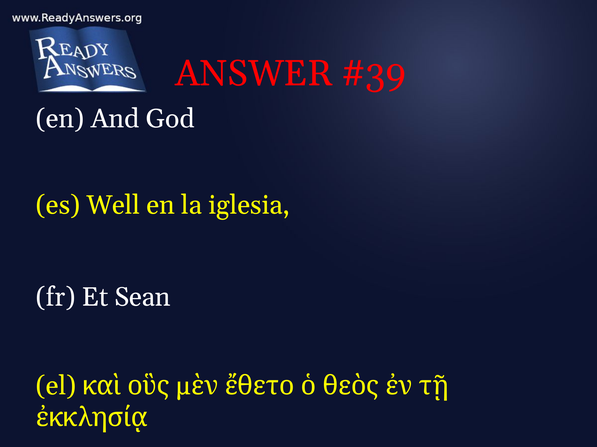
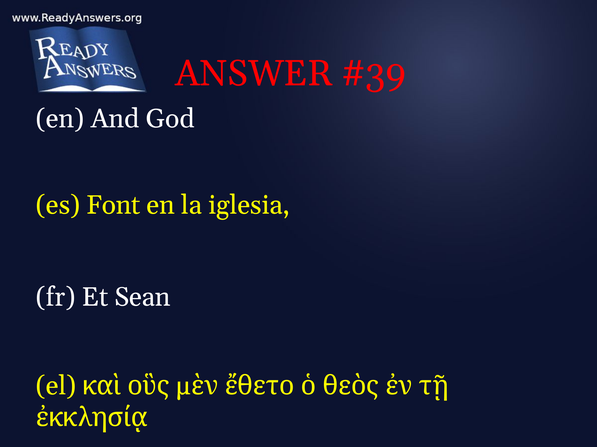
Well: Well -> Font (113, 205)
